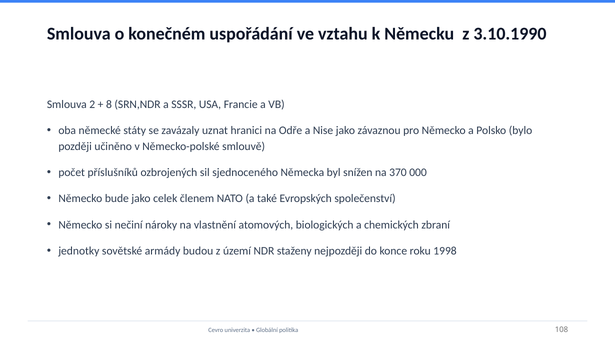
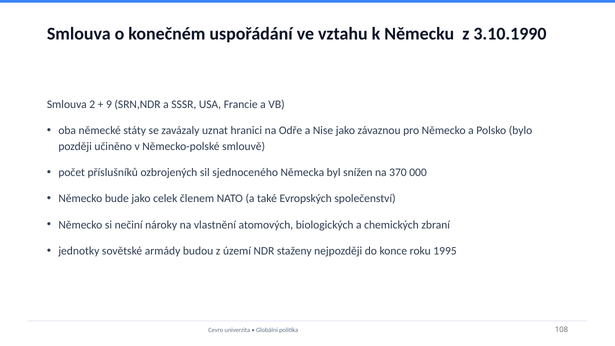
8: 8 -> 9 (109, 104)
1998: 1998 -> 1995 (445, 251)
